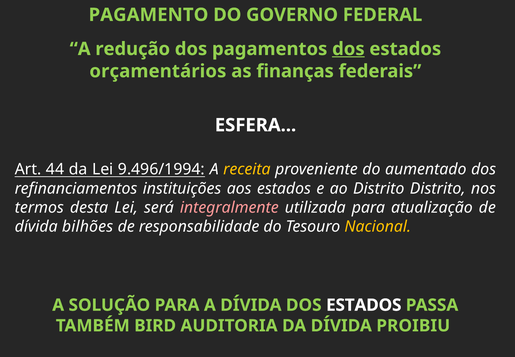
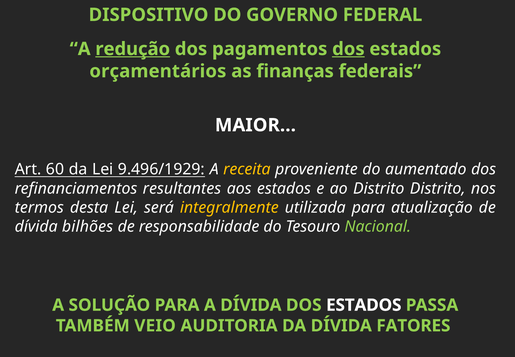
PAGAMENTO: PAGAMENTO -> DISPOSITIVO (149, 15)
redução underline: none -> present (133, 49)
ESFERA: ESFERA -> MAIOR (255, 125)
44: 44 -> 60 (55, 169)
9.496/1994: 9.496/1994 -> 9.496/1929 (161, 169)
instituições: instituições -> resultantes (182, 188)
integralmente colour: pink -> yellow (229, 207)
Nacional colour: yellow -> light green (378, 226)
BIRD: BIRD -> VEIO (155, 325)
PROIBIU: PROIBIU -> FATORES (413, 325)
